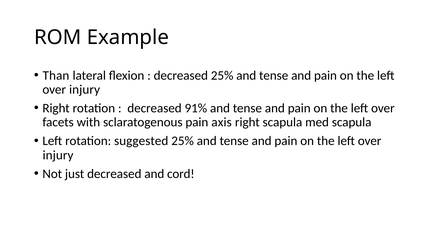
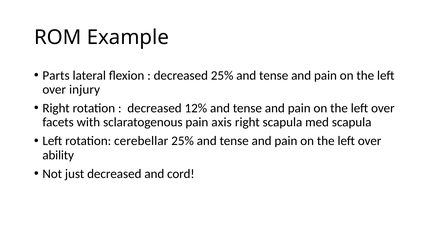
Than: Than -> Parts (56, 76)
91%: 91% -> 12% (196, 108)
suggested: suggested -> cerebellar (141, 141)
injury: injury -> ability (58, 155)
